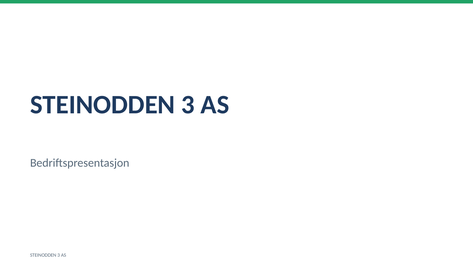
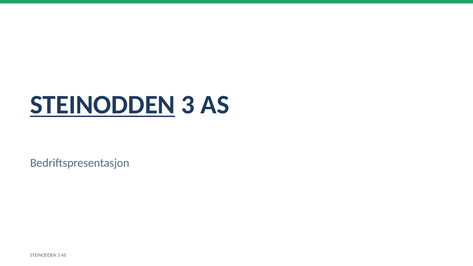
STEINODDEN underline: none -> present (103, 105)
